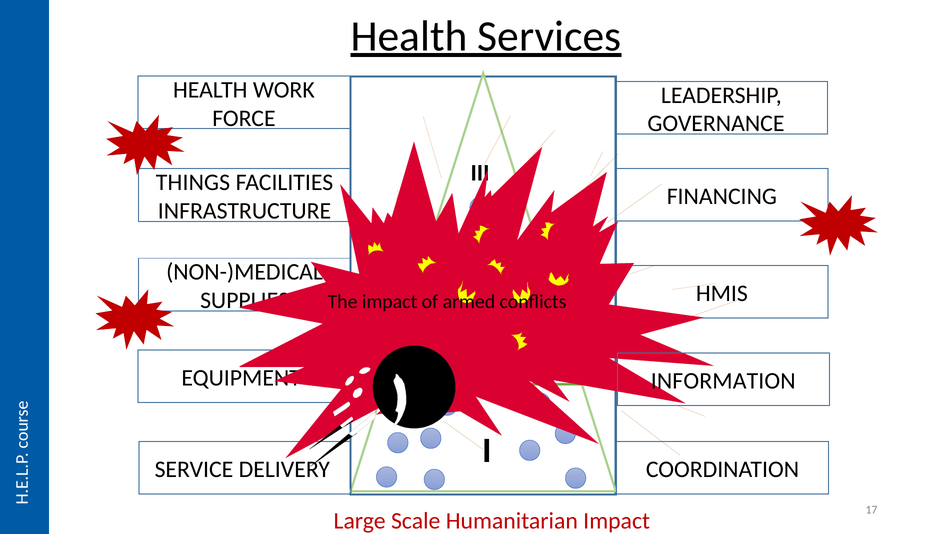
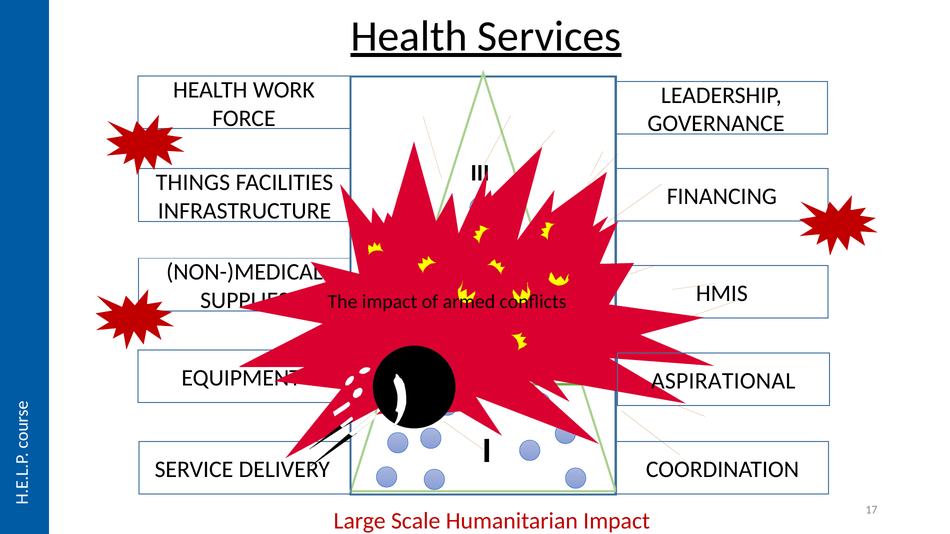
INFORMATION: INFORMATION -> ASPIRATIONAL (723, 381)
